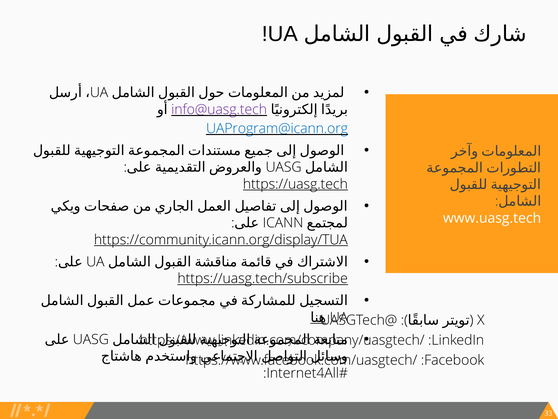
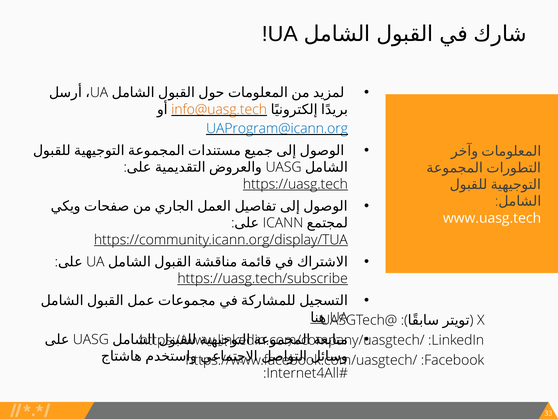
info@uasg.tech colour: purple -> orange (219, 109)
